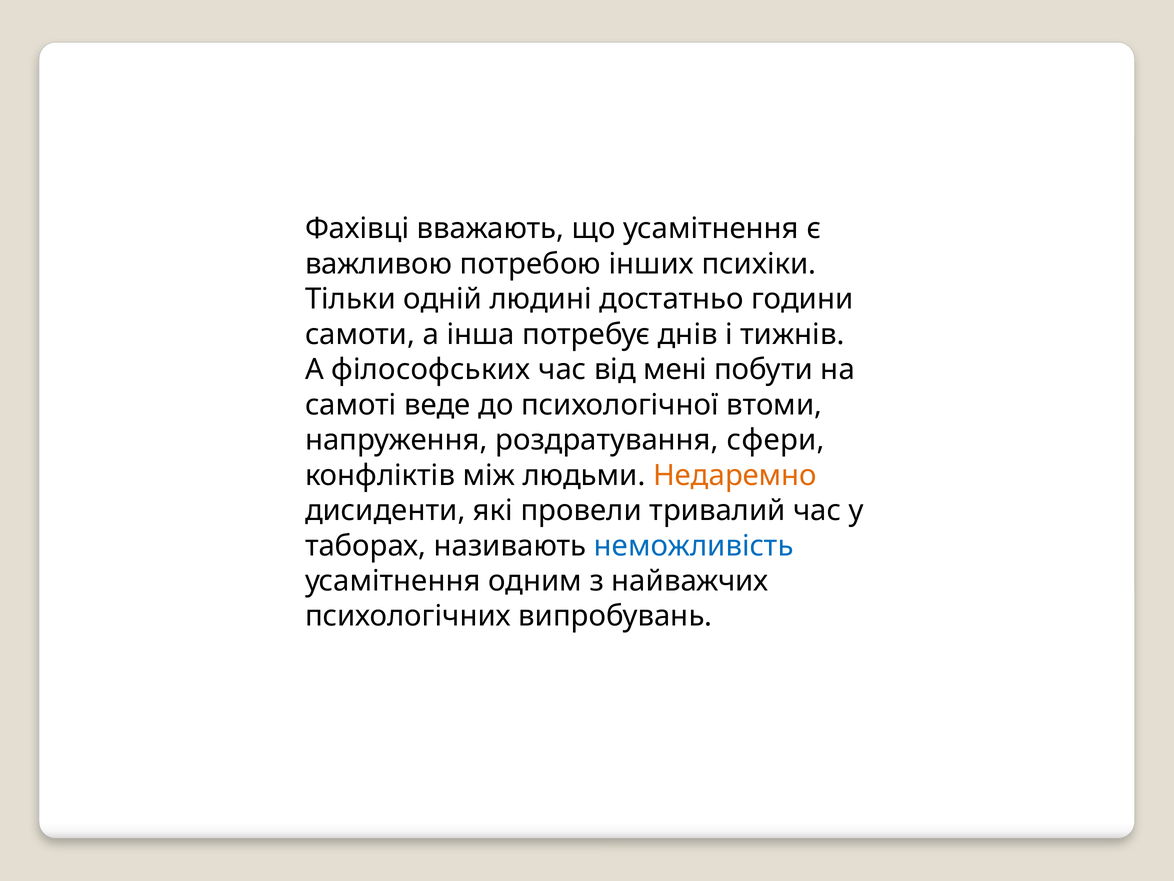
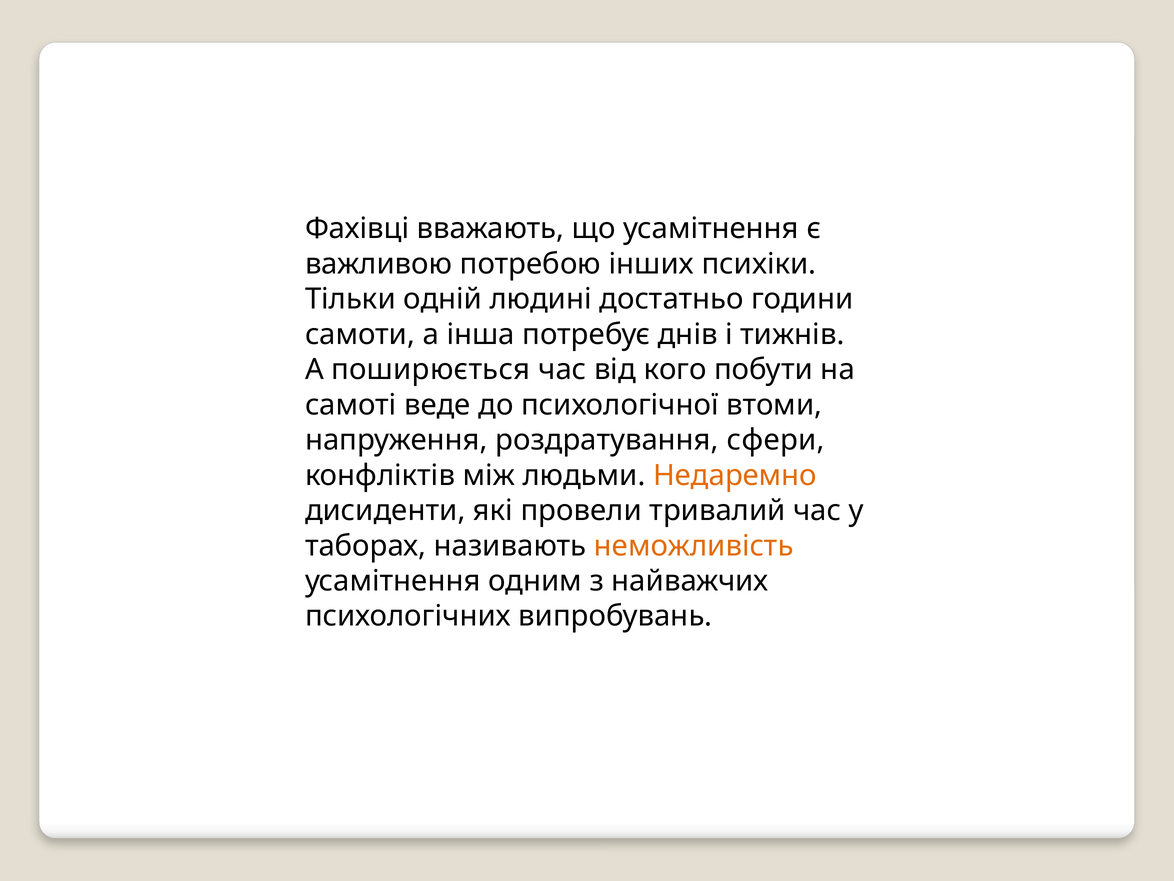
філософських: філософських -> поширюється (431, 369)
мені: мені -> кого (675, 369)
неможливість colour: blue -> orange (694, 546)
